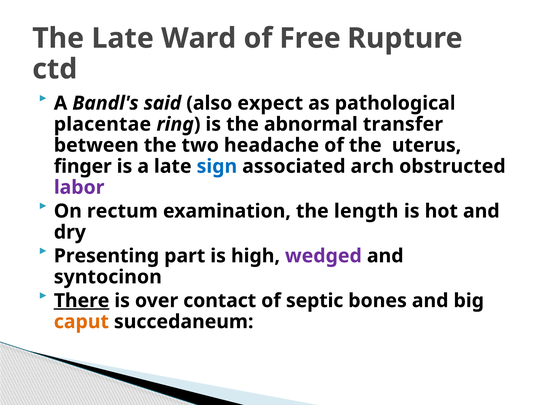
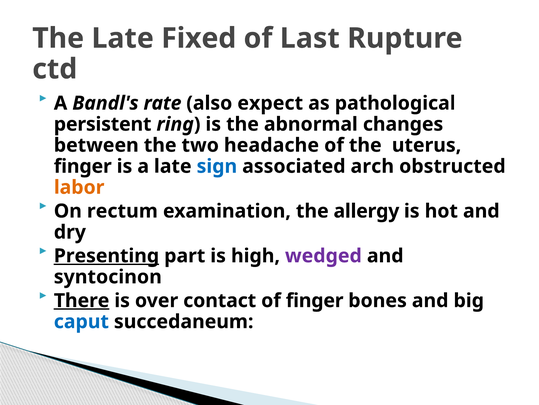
Ward: Ward -> Fixed (199, 38)
Free: Free -> Last (310, 38)
said: said -> rate (163, 103)
placentae: placentae -> persistent (103, 124)
transfer: transfer -> changes (403, 124)
labor colour: purple -> orange (79, 187)
length: length -> allergy (366, 211)
Presenting underline: none -> present (106, 255)
of septic: septic -> finger (315, 300)
caput colour: orange -> blue (81, 321)
